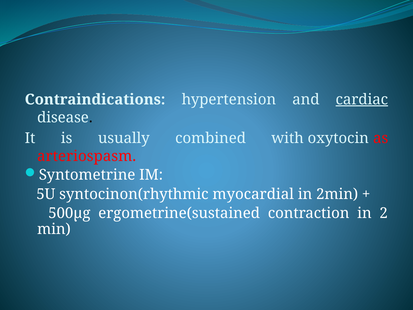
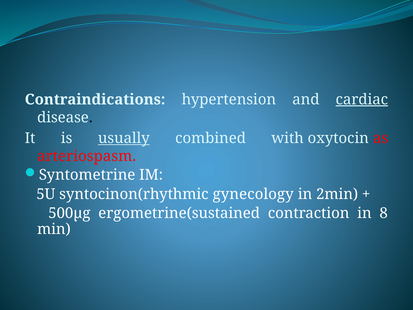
usually underline: none -> present (124, 138)
myocardial: myocardial -> gynecology (253, 194)
2: 2 -> 8 (384, 213)
